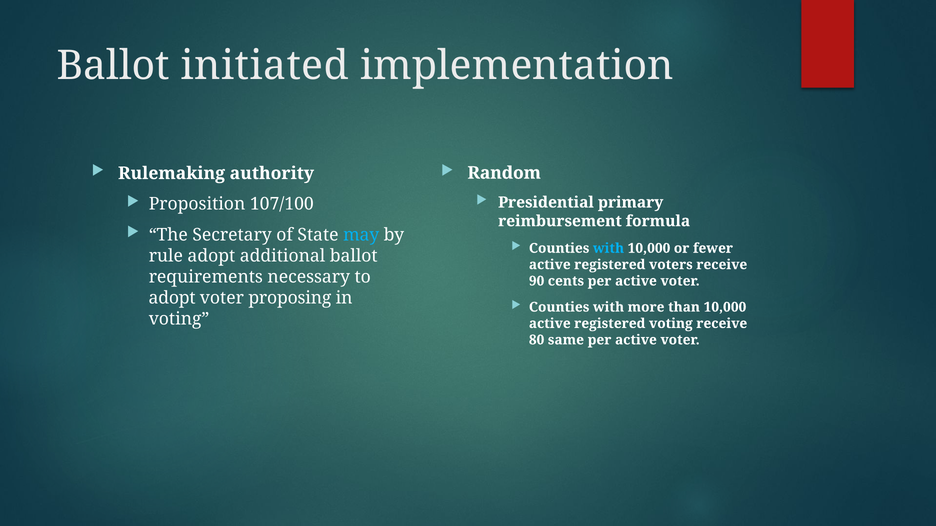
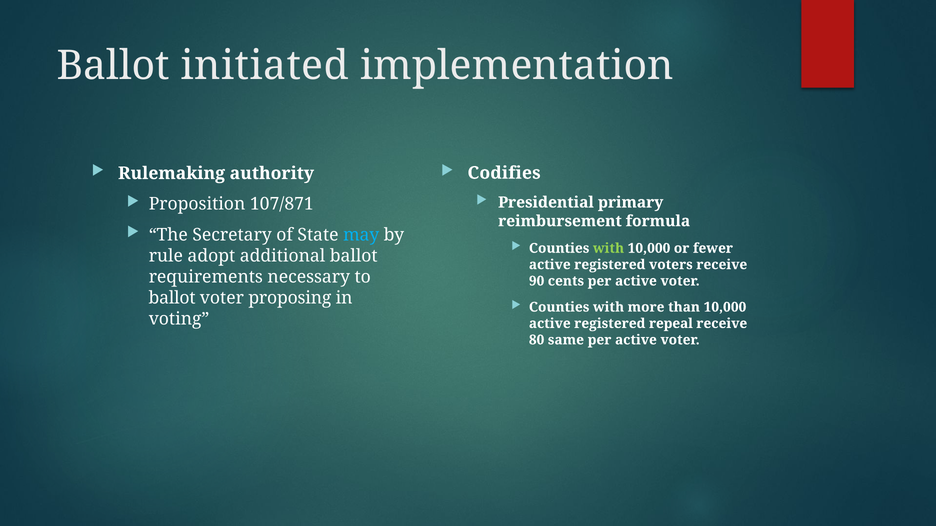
Random: Random -> Codifies (504, 173)
107/100: 107/100 -> 107/871 (282, 204)
with colour: light blue -> light green (609, 248)
adopt: adopt -> ballot (172, 298)
registered voting: voting -> repeal (671, 324)
